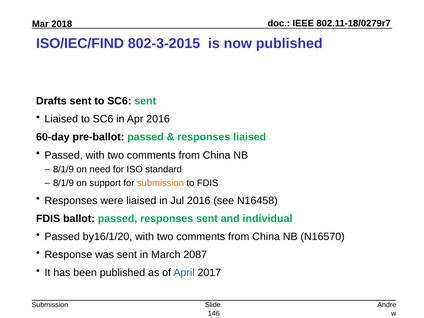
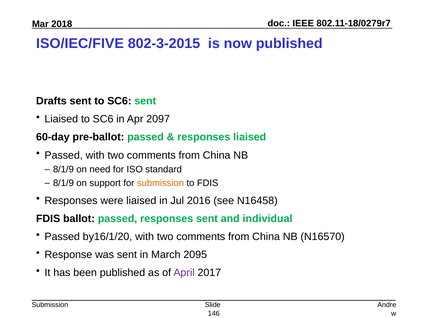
ISO/IEC/FIND: ISO/IEC/FIND -> ISO/IEC/FIVE (80, 43)
Apr 2016: 2016 -> 2097 (158, 119)
2087: 2087 -> 2095 (195, 255)
April colour: blue -> purple (184, 273)
